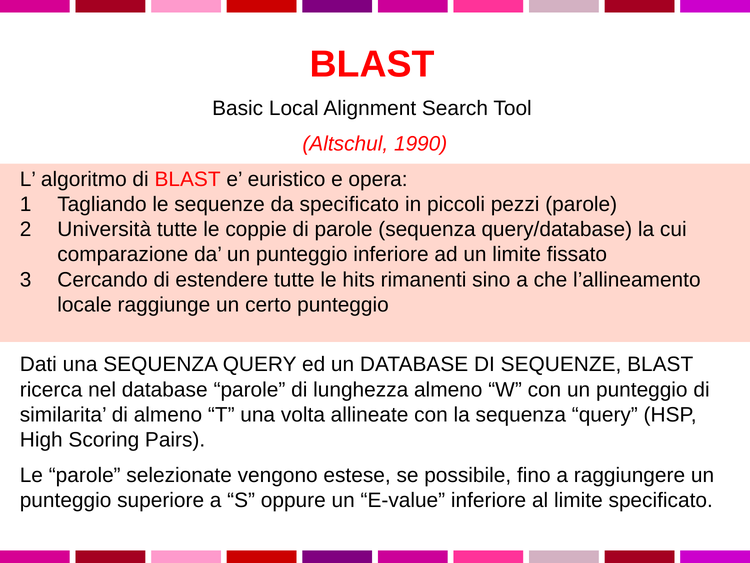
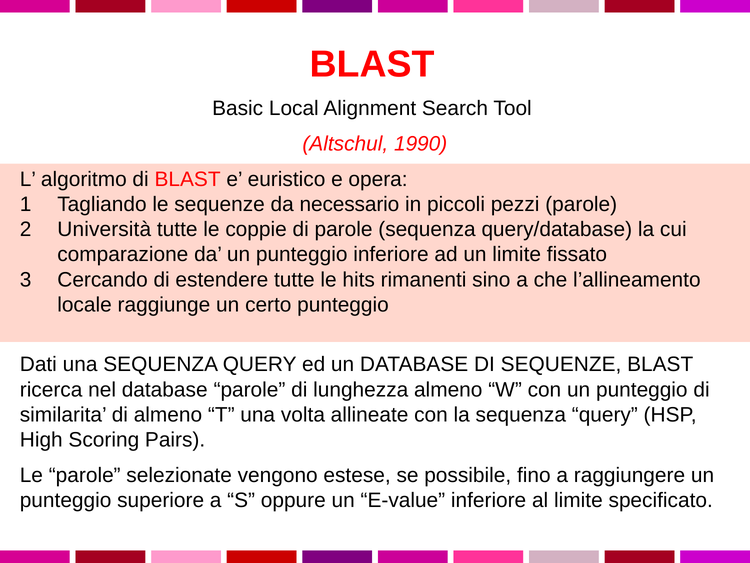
da specificato: specificato -> necessario (349, 204)
